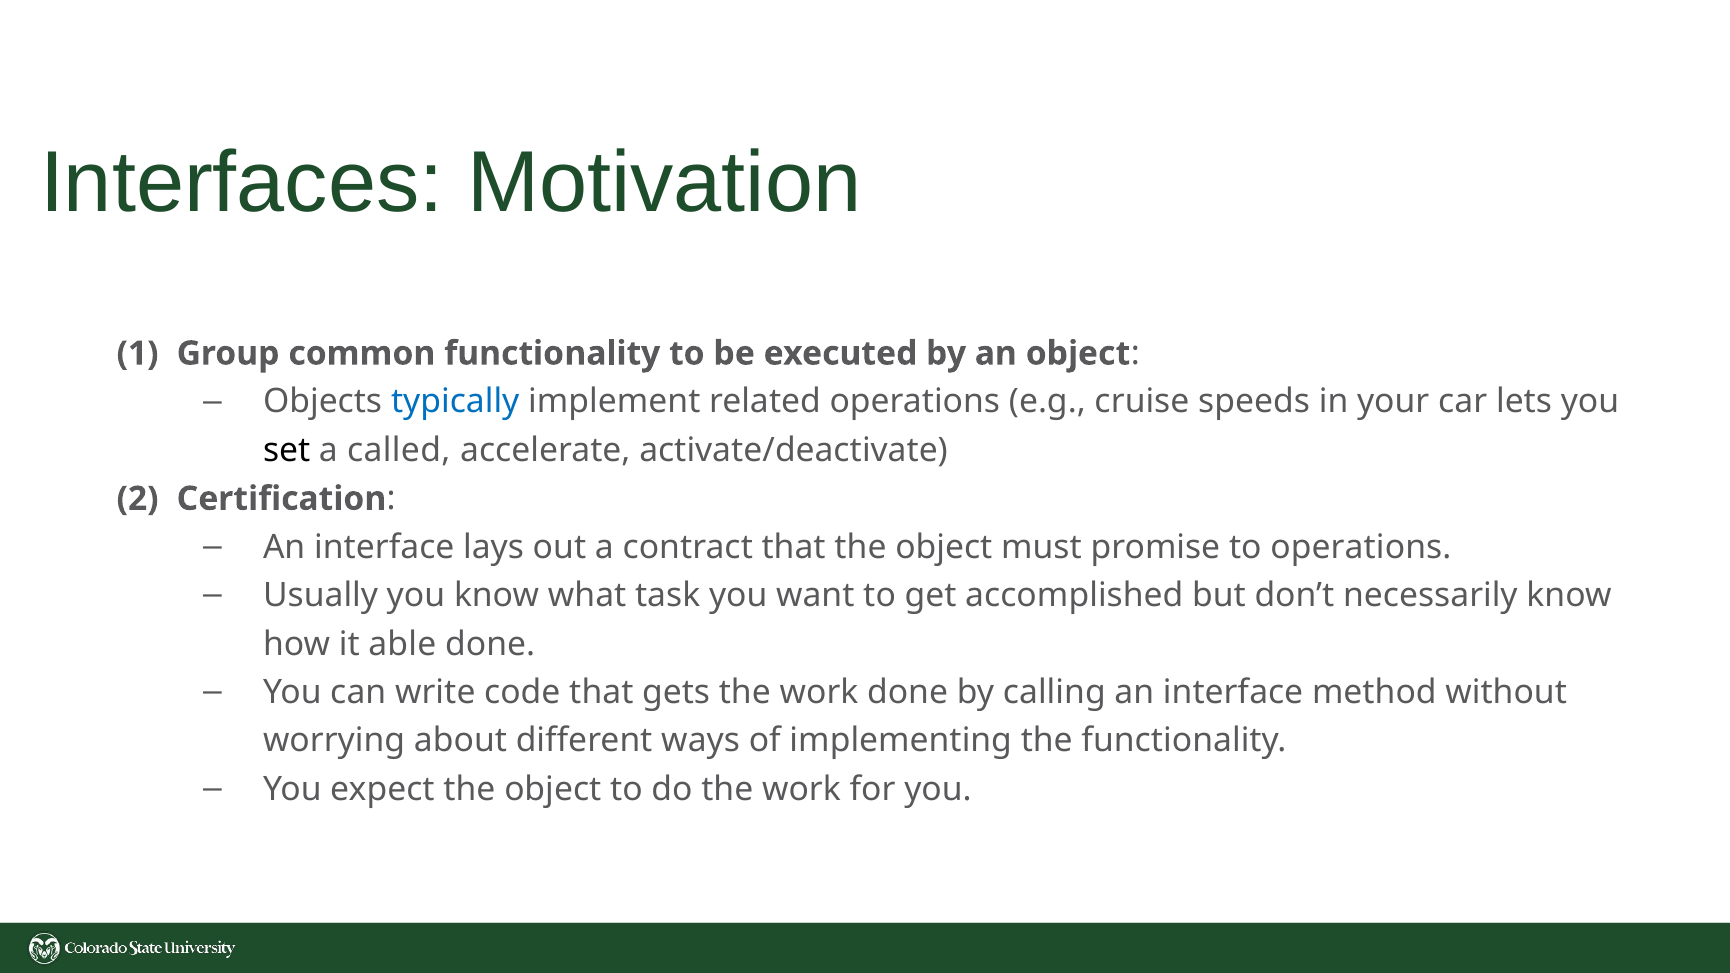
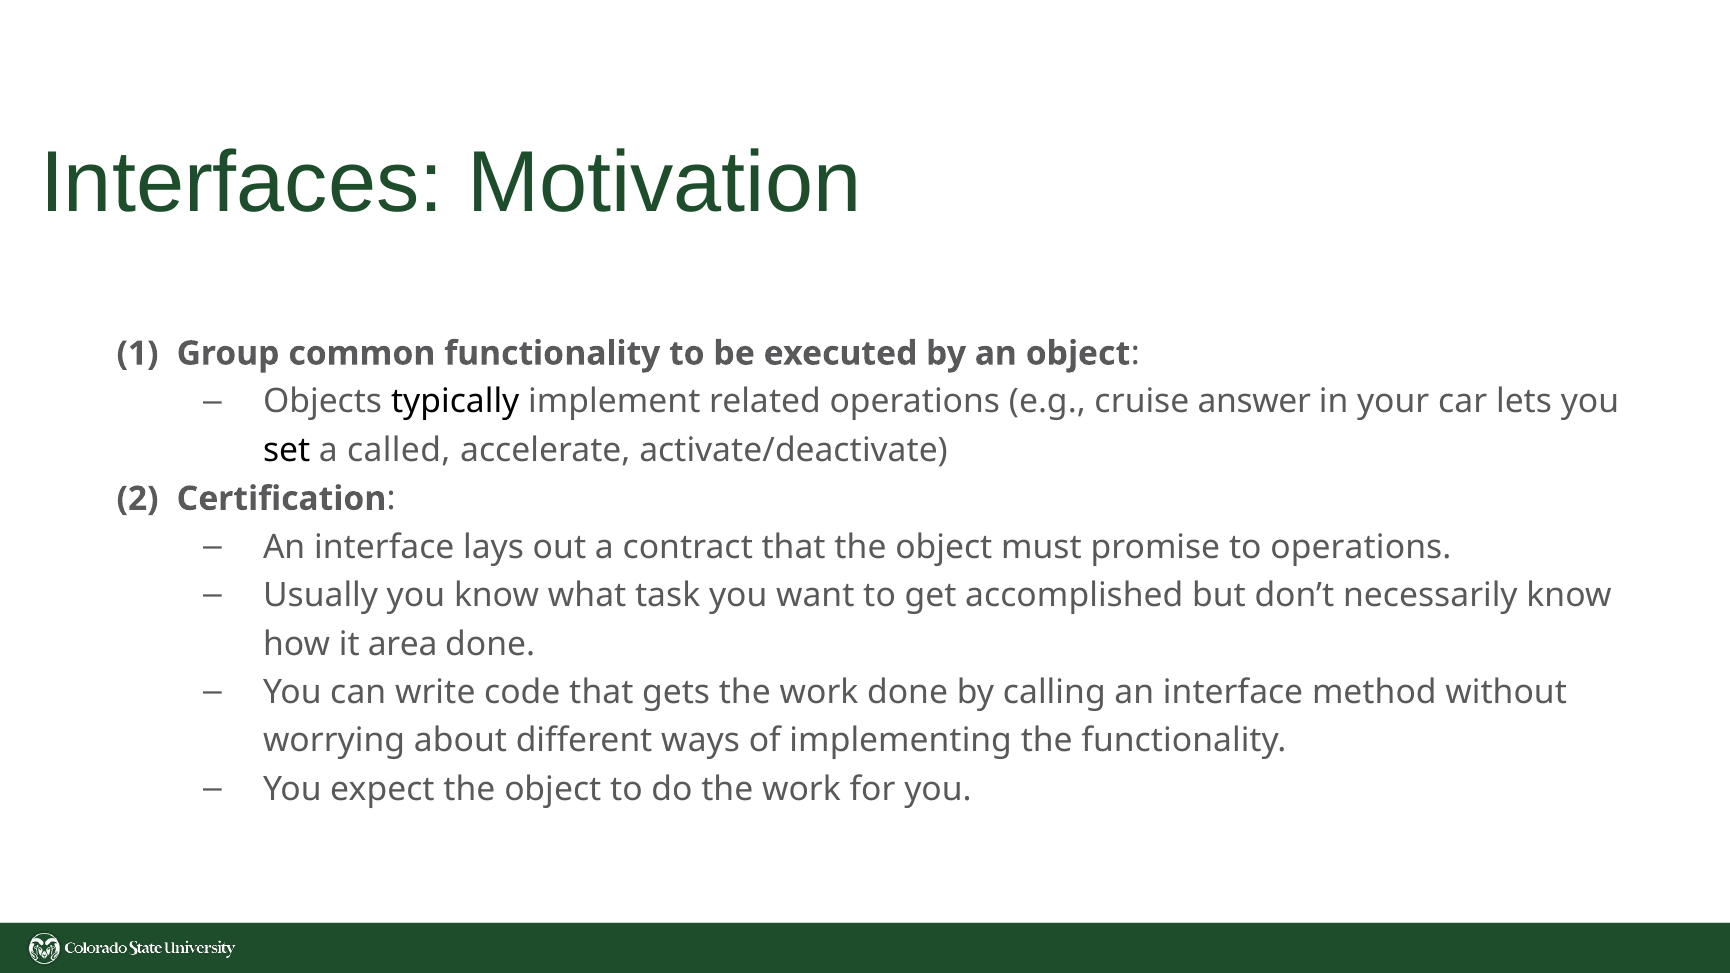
typically colour: blue -> black (455, 402)
speeds: speeds -> answer (1254, 402)
able: able -> area (403, 644)
